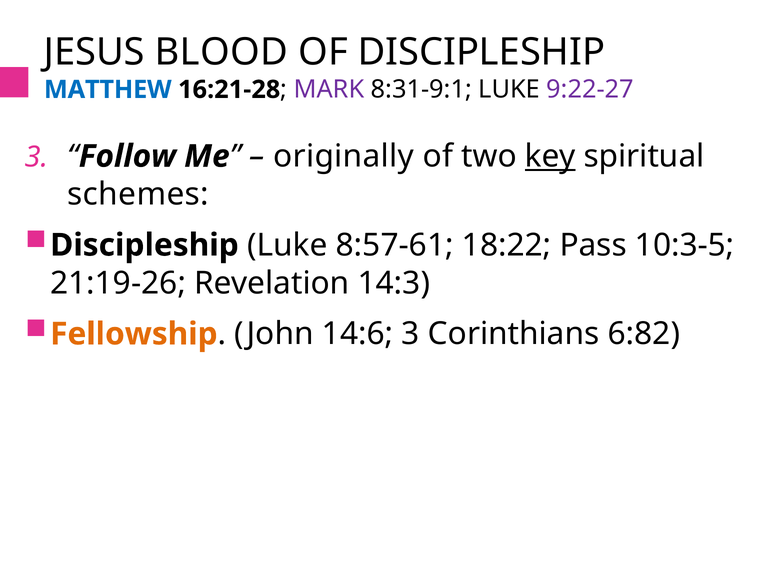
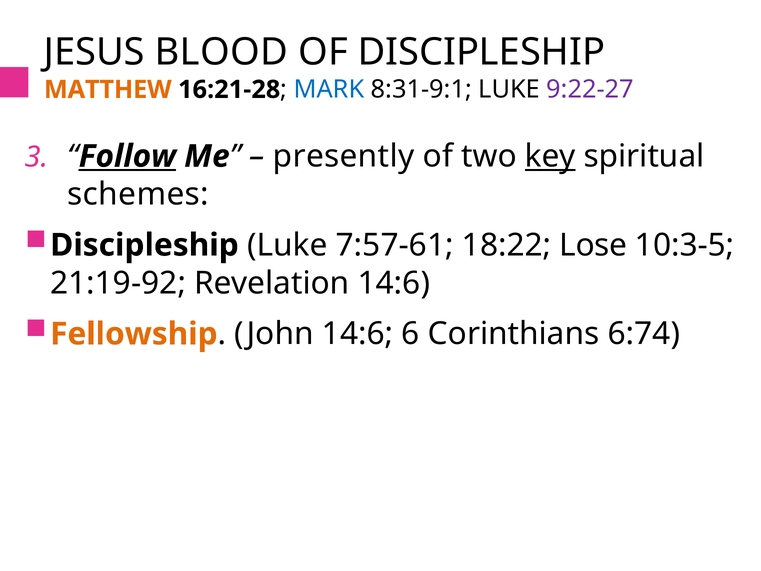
MATTHEW colour: blue -> orange (108, 90)
MARK colour: purple -> blue (329, 90)
Follow underline: none -> present (127, 156)
originally: originally -> presently (344, 156)
8:57-61: 8:57-61 -> 7:57-61 (395, 245)
Pass: Pass -> Lose (593, 245)
21:19-26: 21:19-26 -> 21:19-92 (118, 283)
Revelation 14:3: 14:3 -> 14:6 (394, 283)
14:6 3: 3 -> 6 (411, 334)
6:82: 6:82 -> 6:74 (644, 334)
